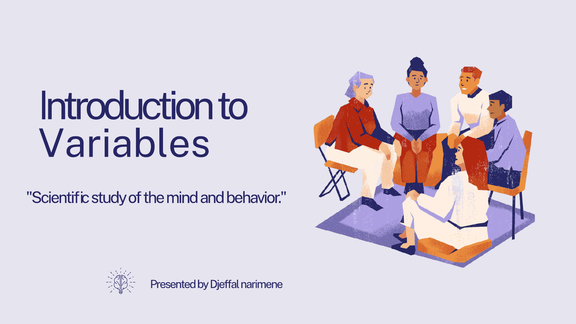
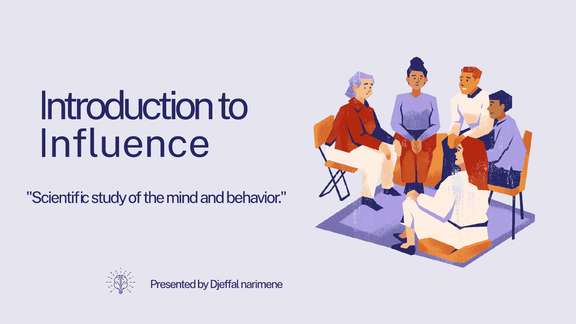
Variables: Variables -> Influence (124, 144)
